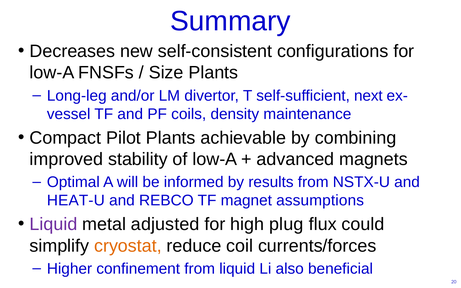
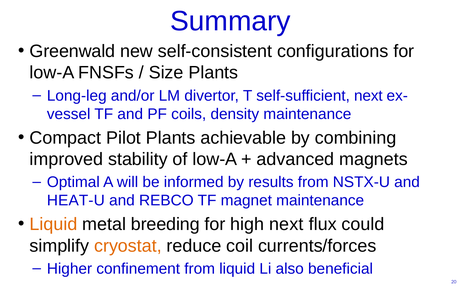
Decreases: Decreases -> Greenwald (72, 51)
magnet assumptions: assumptions -> maintenance (320, 201)
Liquid colour: purple -> orange (53, 224)
adjusted: adjusted -> breeding (165, 224)
high plug: plug -> next (286, 224)
